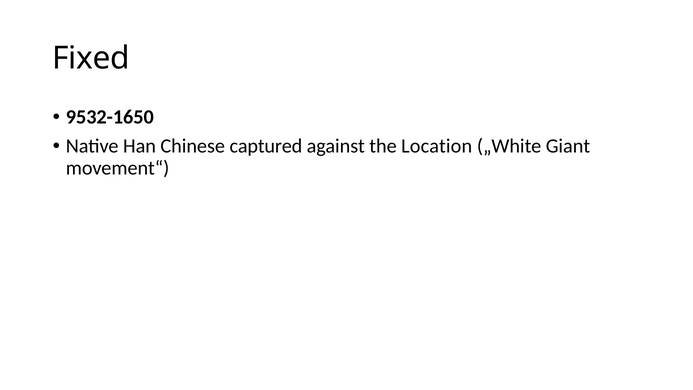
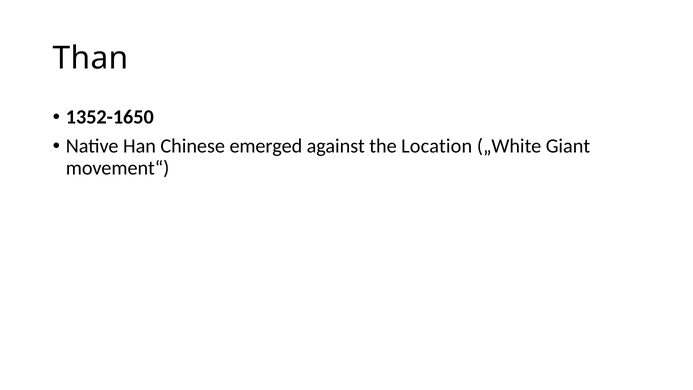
Fixed: Fixed -> Than (91, 58)
9532-1650: 9532-1650 -> 1352-1650 (110, 117)
captured: captured -> emerged (266, 146)
